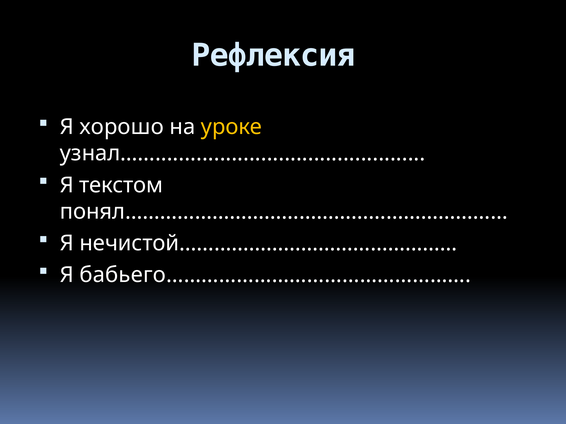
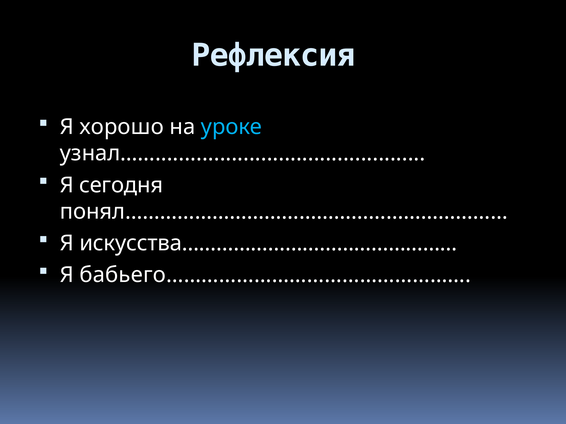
уроке colour: yellow -> light blue (232, 127)
текстом: текстом -> сегодня (121, 185)
нечистой…………………………………………: нечистой………………………………………… -> искусства………………………………………… (268, 244)
